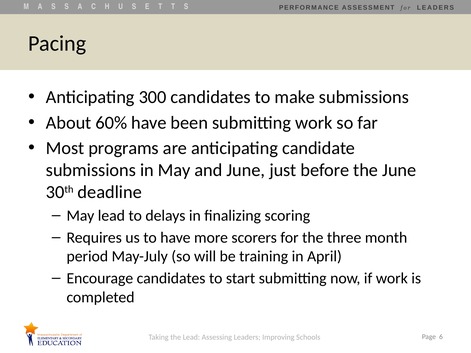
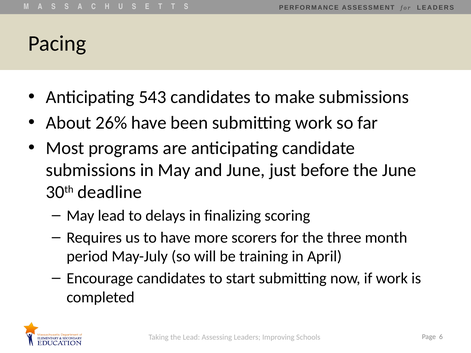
300: 300 -> 543 (153, 97)
60%: 60% -> 26% (111, 123)
